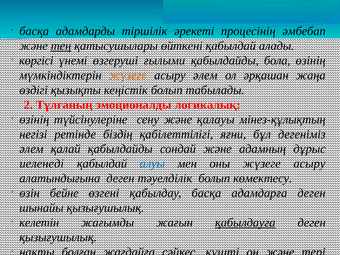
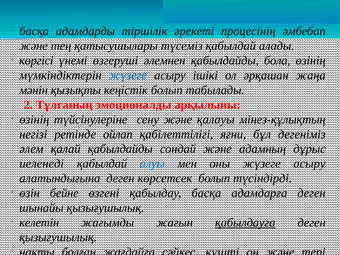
тең underline: present -> none (61, 46)
өйткені: өйткені -> түсеміз (182, 46)
ғылыми: ғылыми -> әлемнен (165, 61)
жүзеге colour: orange -> blue (128, 75)
асыру әлем: әлем -> ішікі (205, 75)
өздігі: өздігі -> мәнін (34, 90)
логикалық: логикалық -> арқылыны (208, 105)
біздің: біздің -> ойлап (118, 134)
тәуелділік: тәуелділік -> көрсетсек (165, 178)
көмектесу: көмектесу -> түсіндірді (263, 178)
